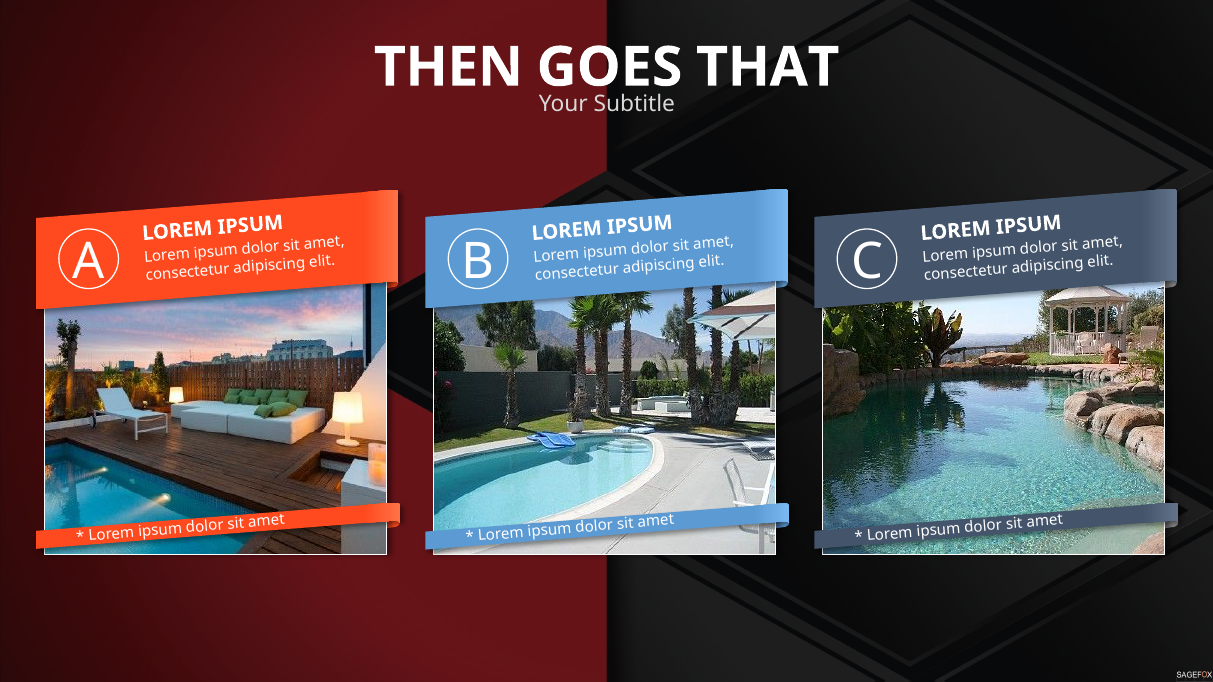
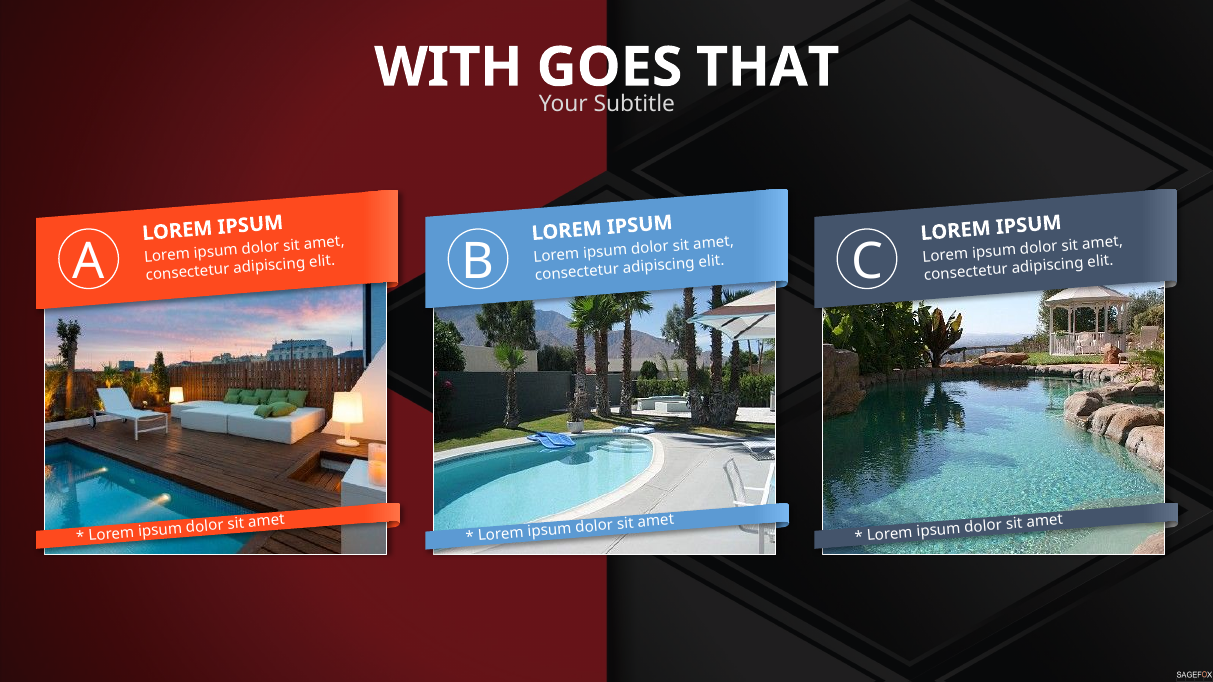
THEN: THEN -> WITH (448, 67)
